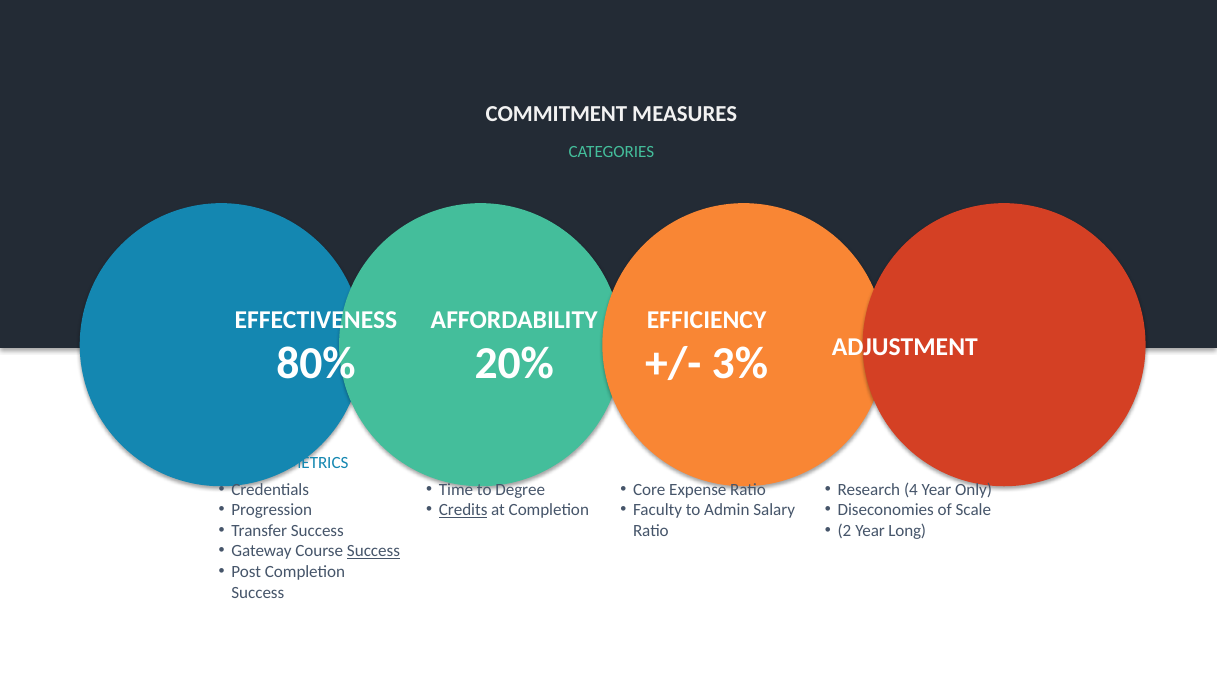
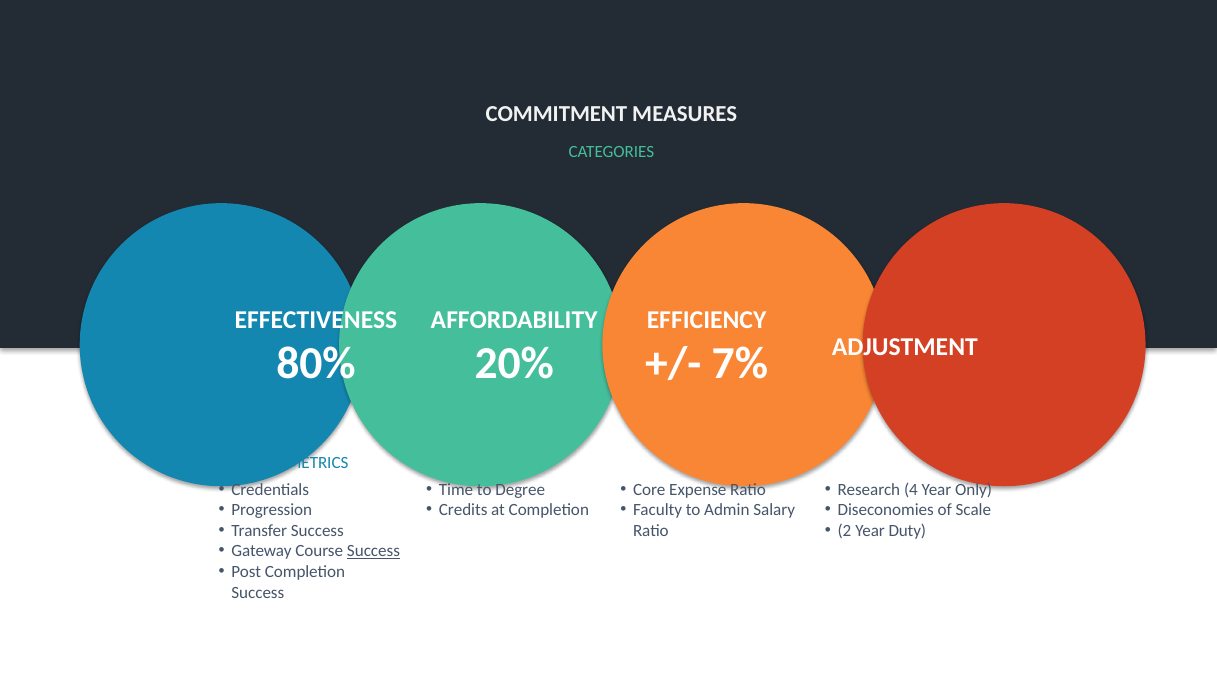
3%: 3% -> 7% (740, 364)
Credits underline: present -> none (463, 510)
Long: Long -> Duty (907, 531)
